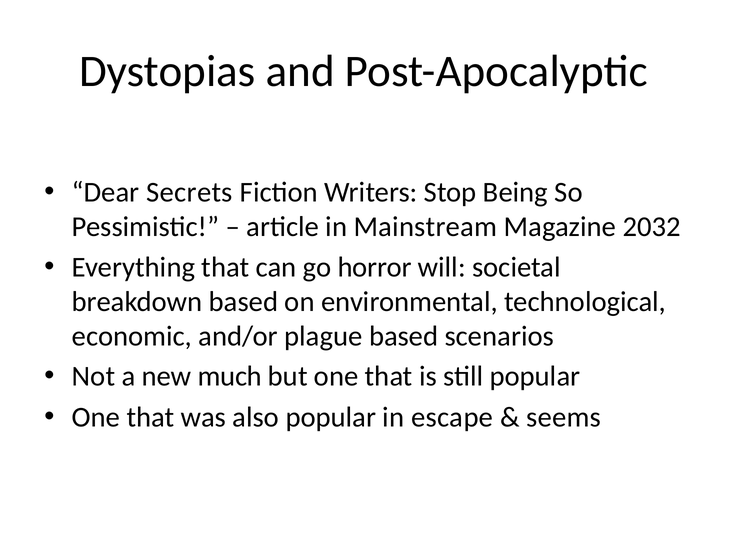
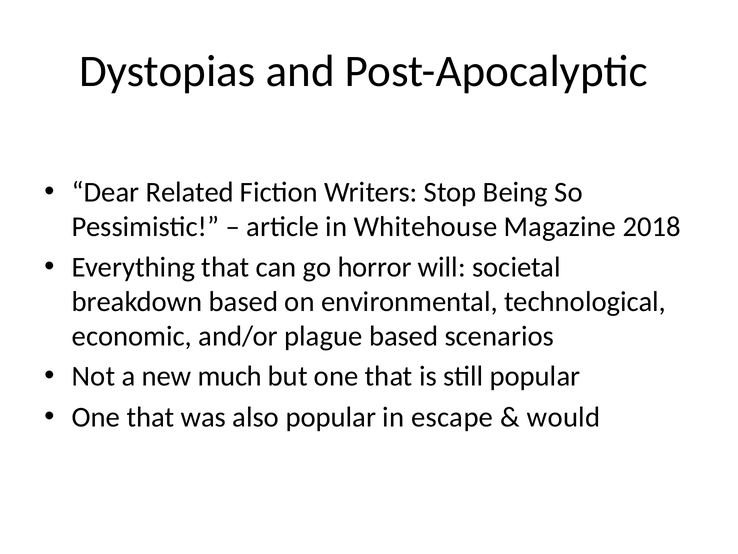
Secrets: Secrets -> Related (190, 192)
Mainstream: Mainstream -> Whitehouse (425, 227)
2032: 2032 -> 2018 (652, 227)
seems: seems -> would (564, 417)
